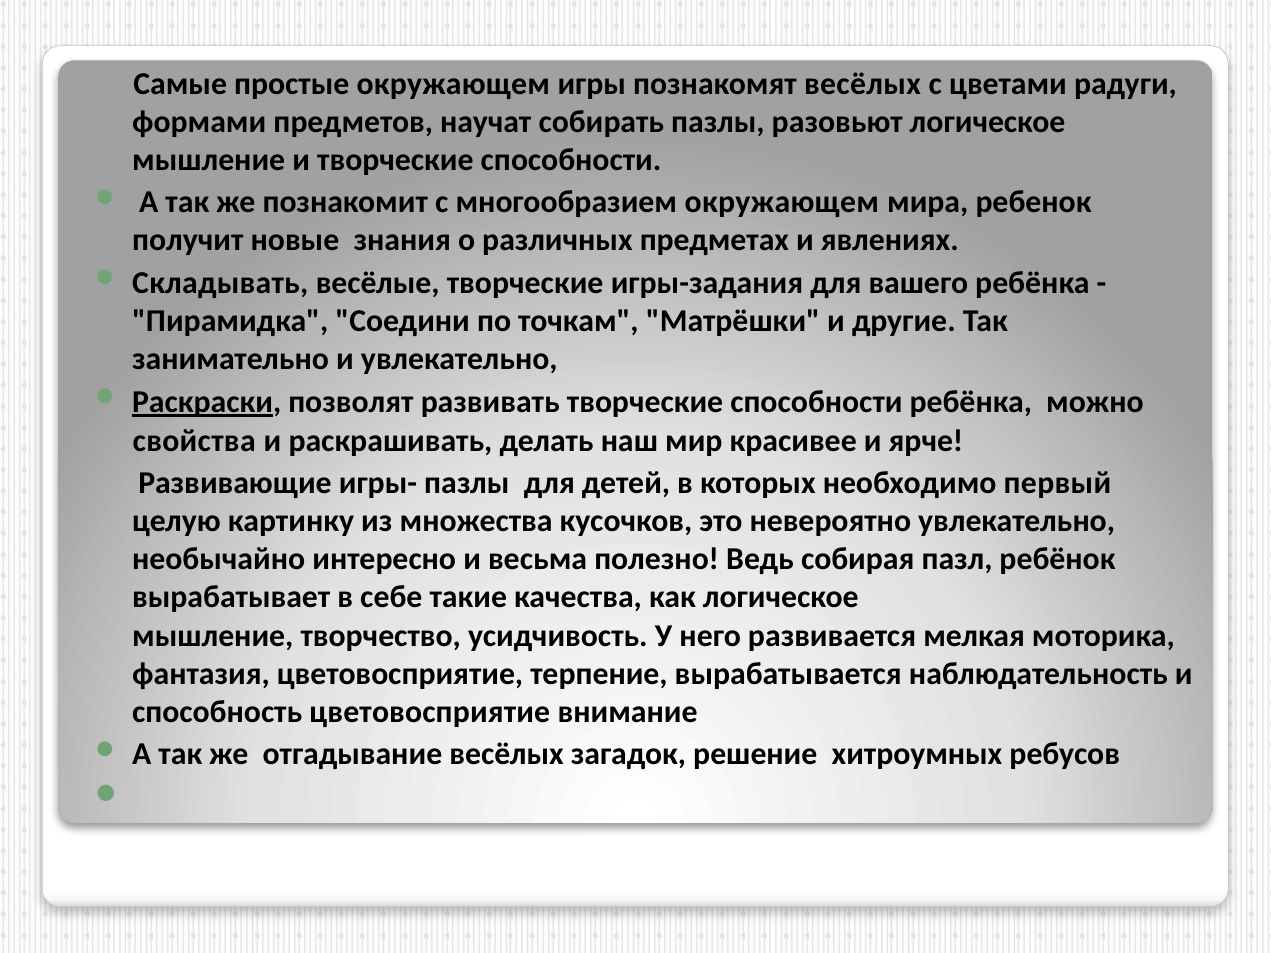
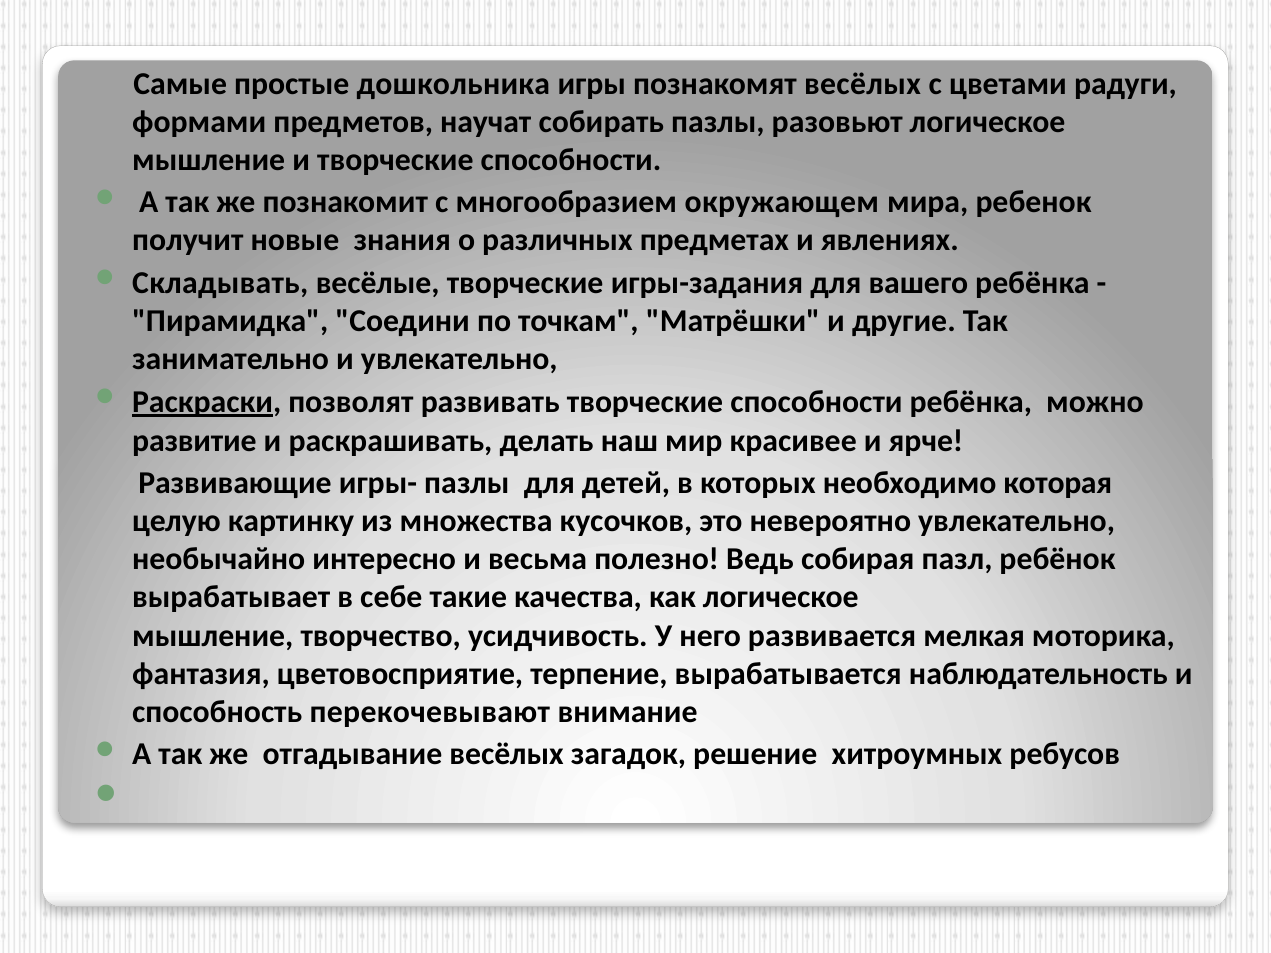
простые окружающем: окружающем -> дошкольника (453, 84)
свойства: свойства -> развитие (194, 441)
первый: первый -> которая (1058, 483)
способность цветовосприятие: цветовосприятие -> перекочевывают (430, 712)
